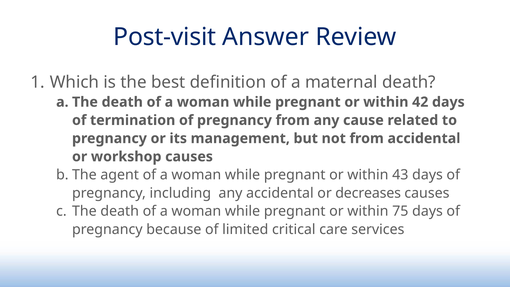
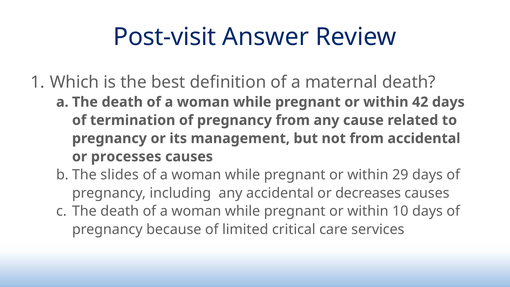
workshop: workshop -> processes (126, 157)
agent: agent -> slides (120, 175)
43: 43 -> 29 (400, 175)
75: 75 -> 10 (400, 211)
